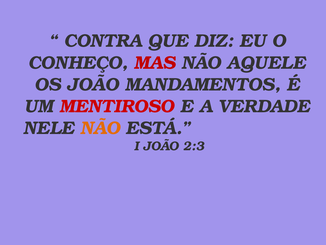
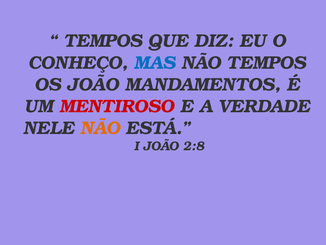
CONTRA: CONTRA -> TEMPOS (103, 41)
MAS colour: red -> blue (155, 63)
NÃO AQUELE: AQUELE -> TEMPOS (266, 63)
2:3: 2:3 -> 2:8 (194, 146)
